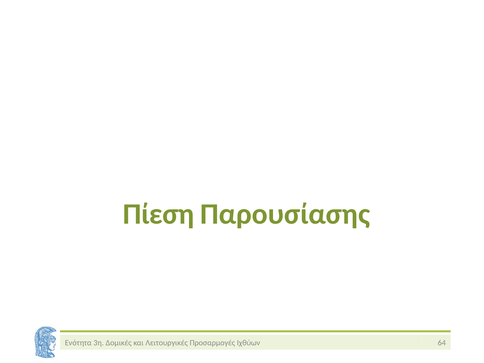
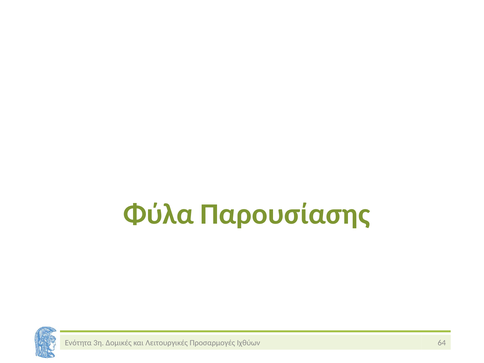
Πίεση: Πίεση -> Φύλα (159, 214)
